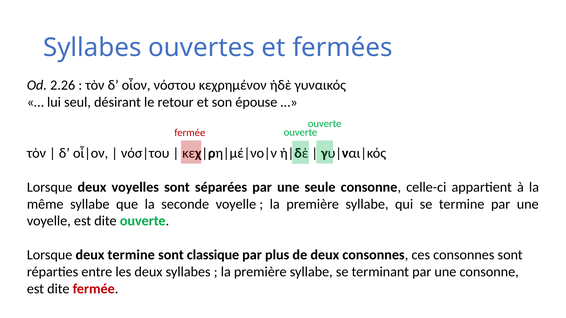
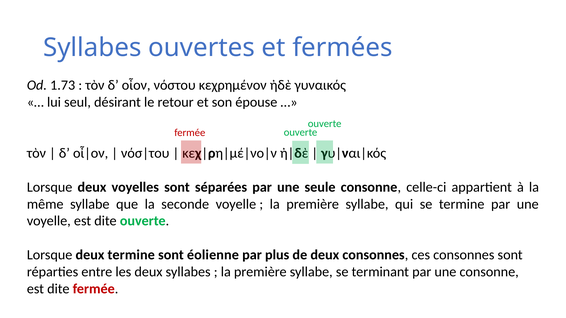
2.26: 2.26 -> 1.73 (63, 85)
classique: classique -> éolienne (213, 255)
